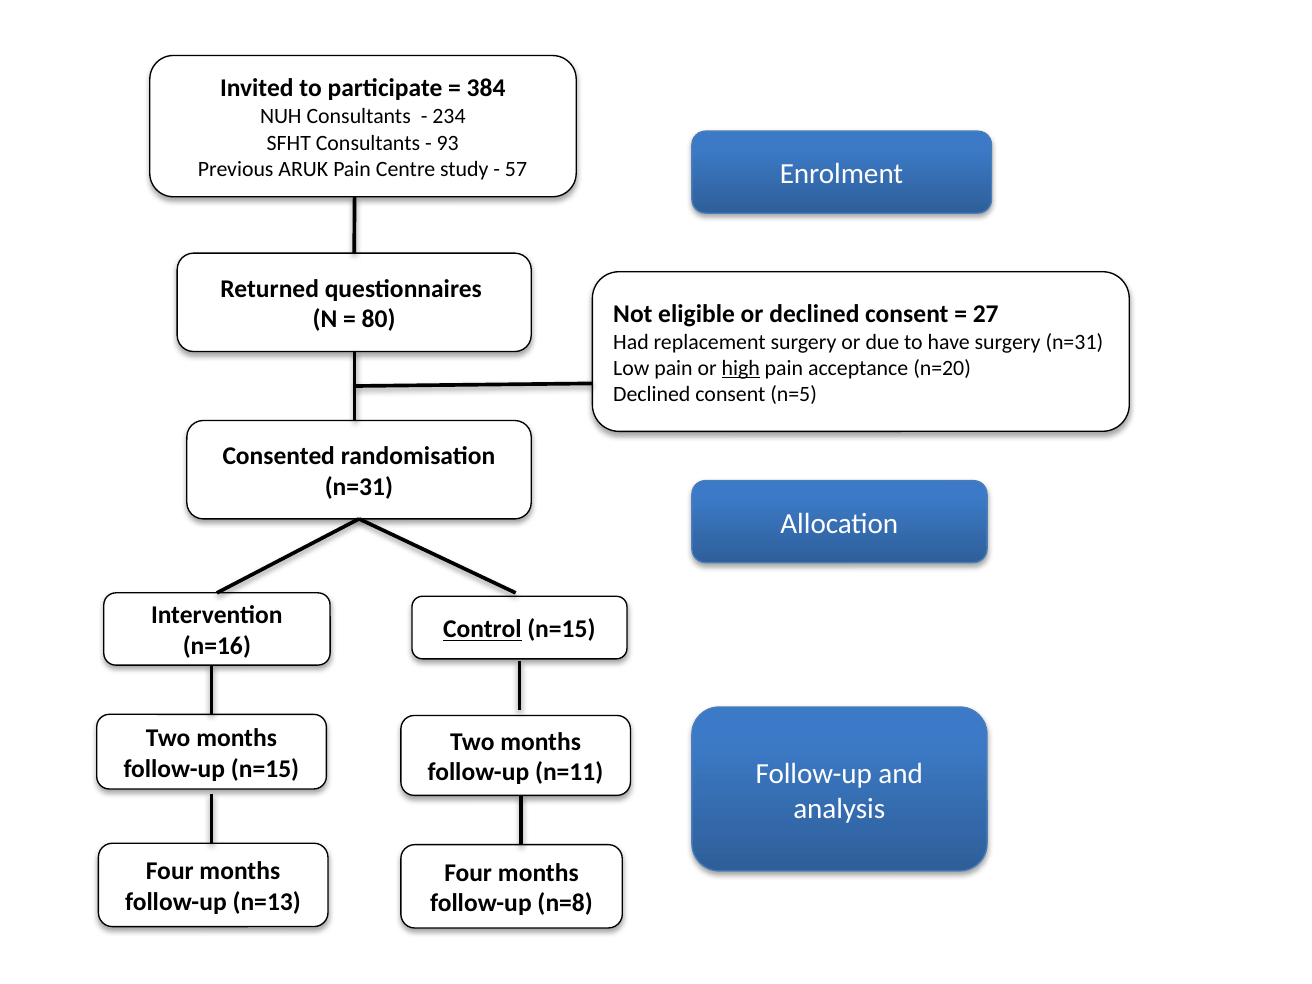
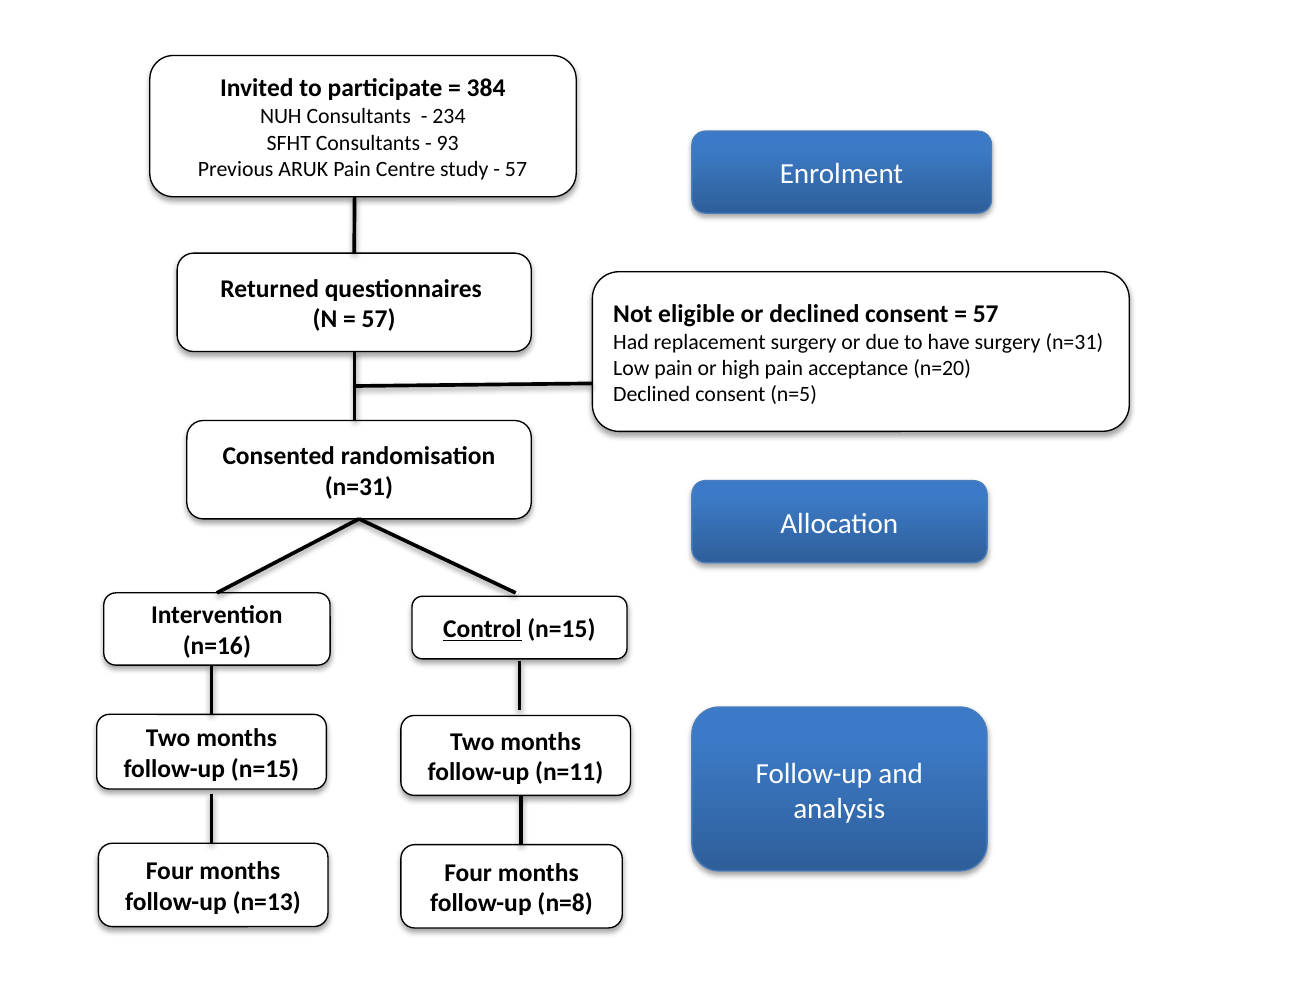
80: 80 -> 57 (379, 319)
27: 27 -> 57 (986, 314)
high underline: present -> none (741, 368)
